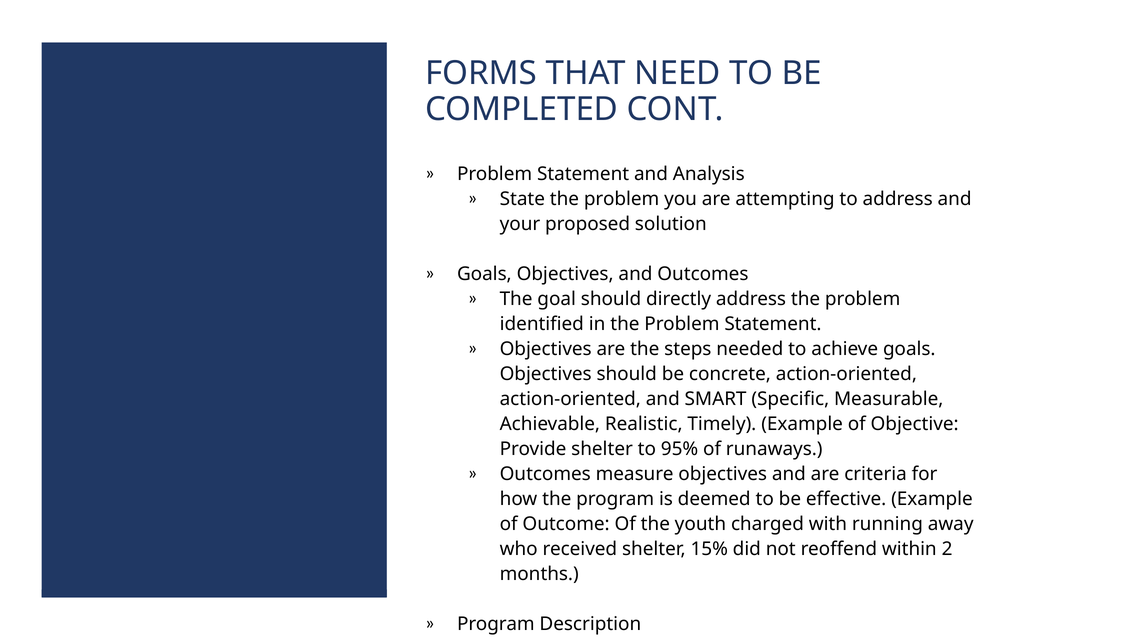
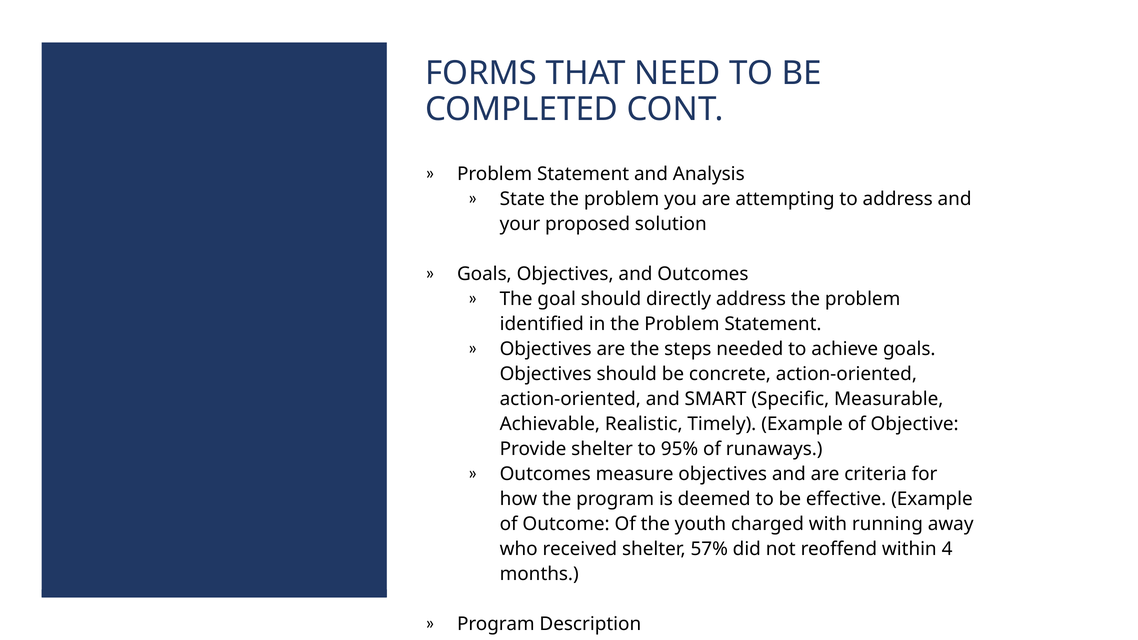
15%: 15% -> 57% (709, 549)
2: 2 -> 4 (947, 549)
